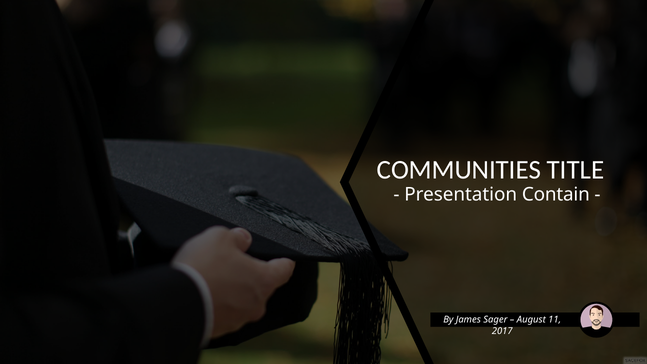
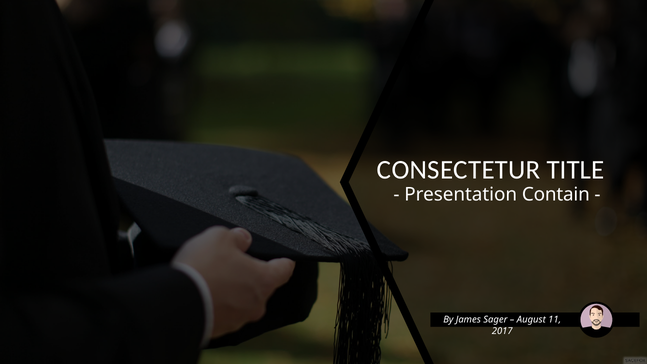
COMMUNITIES: COMMUNITIES -> CONSECTETUR (459, 170)
